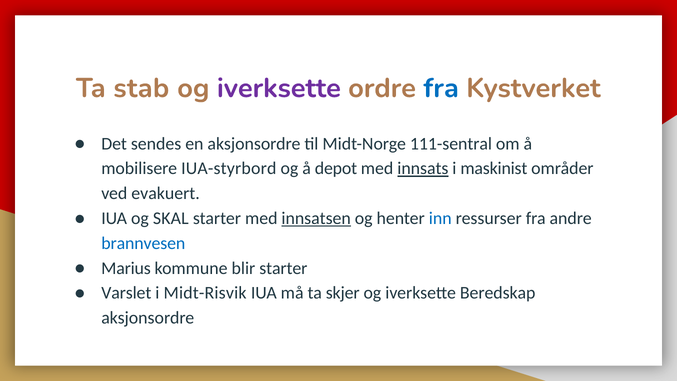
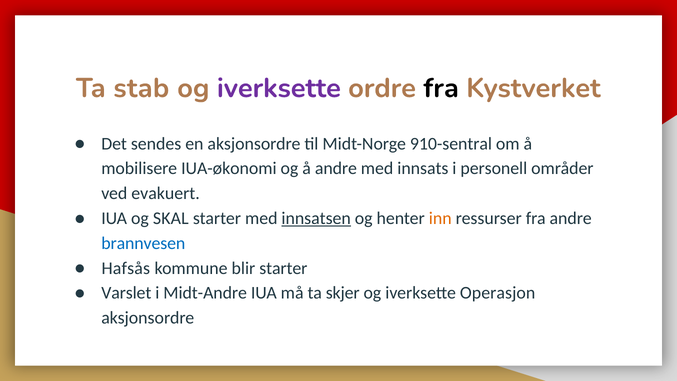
fra colour: blue -> black (441, 88)
111-sentral: 111-sentral -> 910-sentral (451, 144)
IUA-styrbord: IUA-styrbord -> IUA-økonomi (229, 168)
å depot: depot -> andre (336, 168)
innsats underline: present -> none (423, 168)
maskinist: maskinist -> personell (494, 168)
inn colour: blue -> orange (440, 218)
Marius: Marius -> Hafsås (126, 268)
Midt-Risvik: Midt-Risvik -> Midt-Andre (205, 293)
Beredskap: Beredskap -> Operasjon (498, 293)
